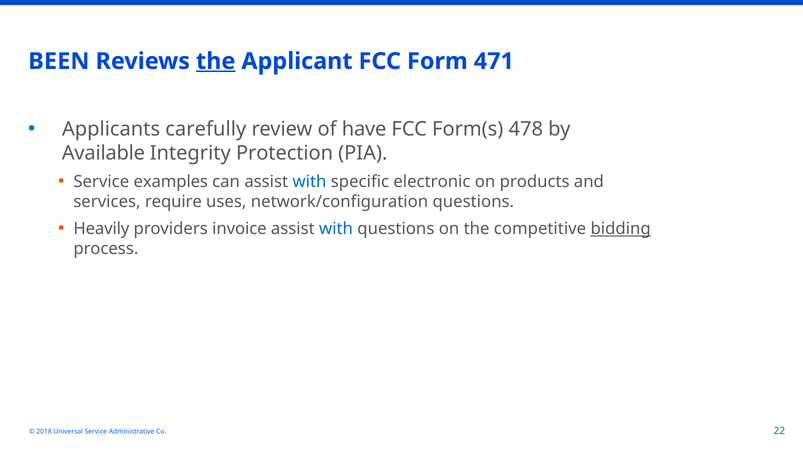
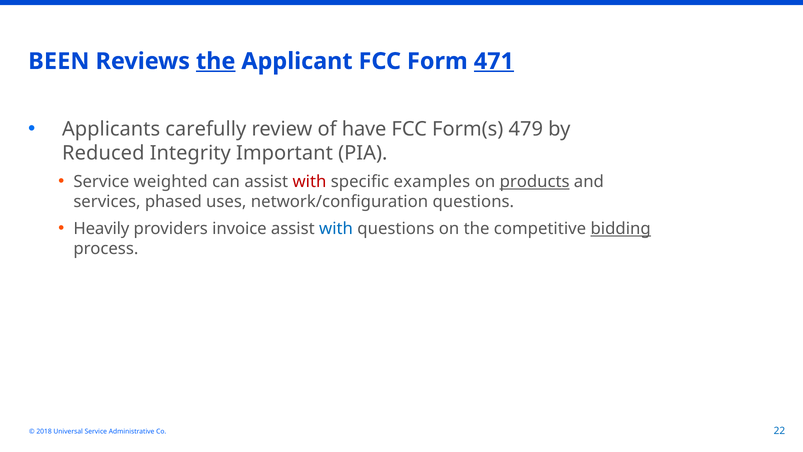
471 underline: none -> present (494, 61)
478: 478 -> 479 (526, 129)
Available: Available -> Reduced (103, 153)
Protection: Protection -> Important (284, 153)
examples: examples -> weighted (171, 182)
with colour: blue -> red (309, 182)
electronic: electronic -> examples (432, 182)
products underline: none -> present (535, 182)
require: require -> phased (173, 202)
